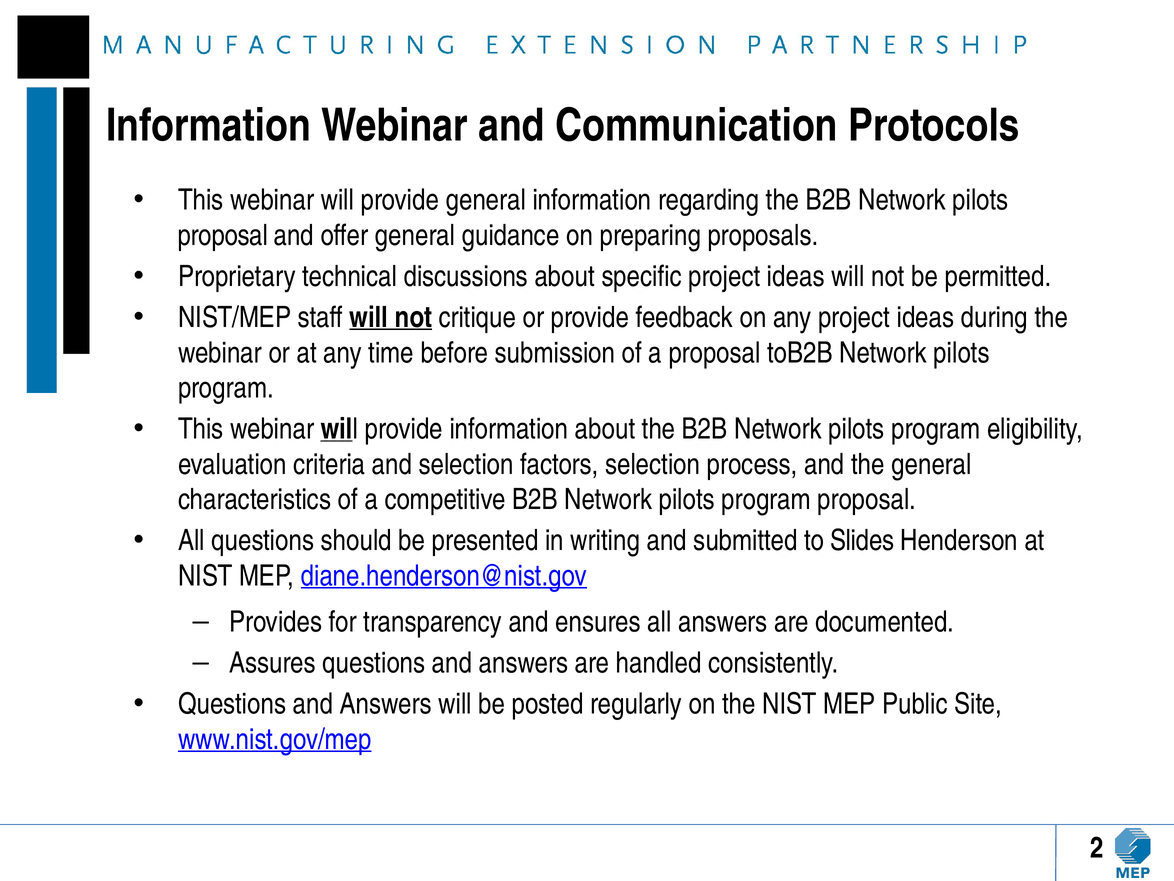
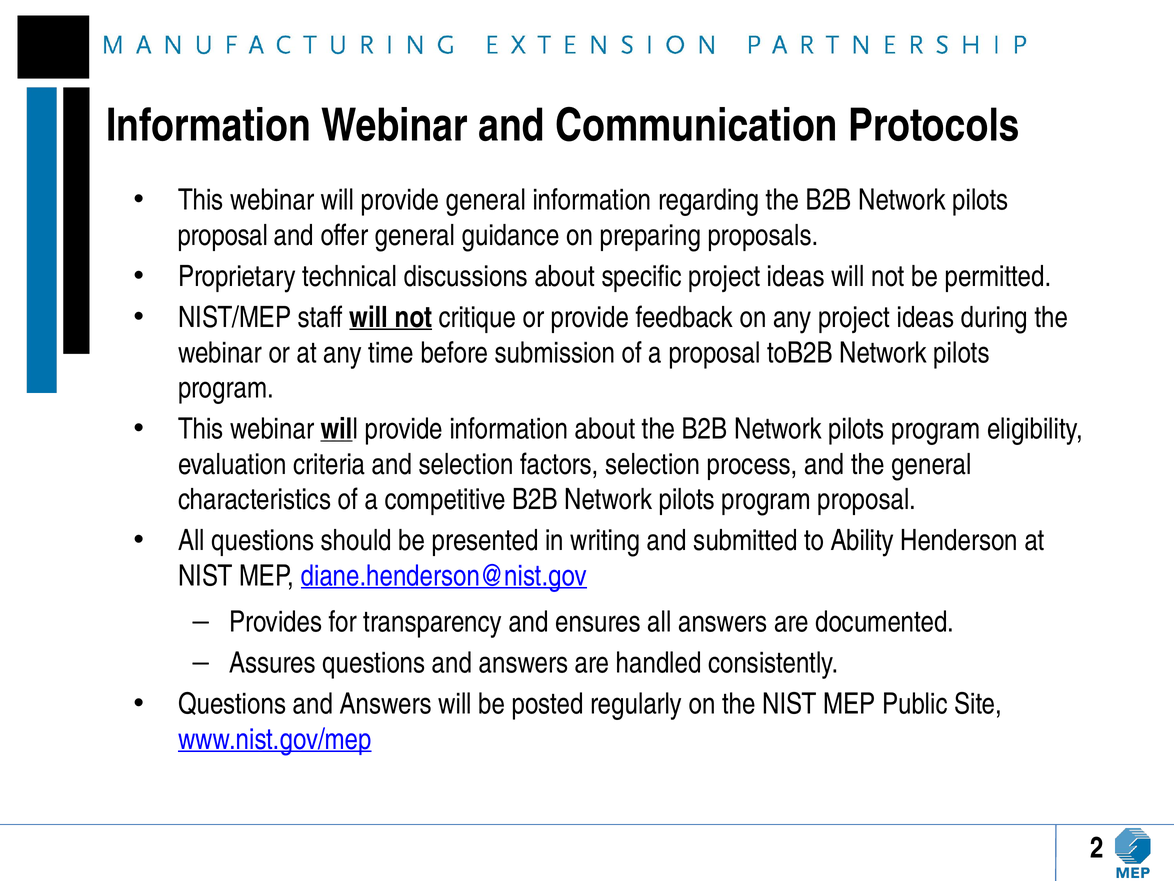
Slides: Slides -> Ability (862, 540)
